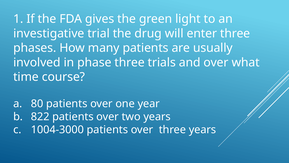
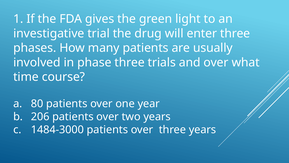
822: 822 -> 206 (40, 116)
1004-3000: 1004-3000 -> 1484-3000 (57, 129)
